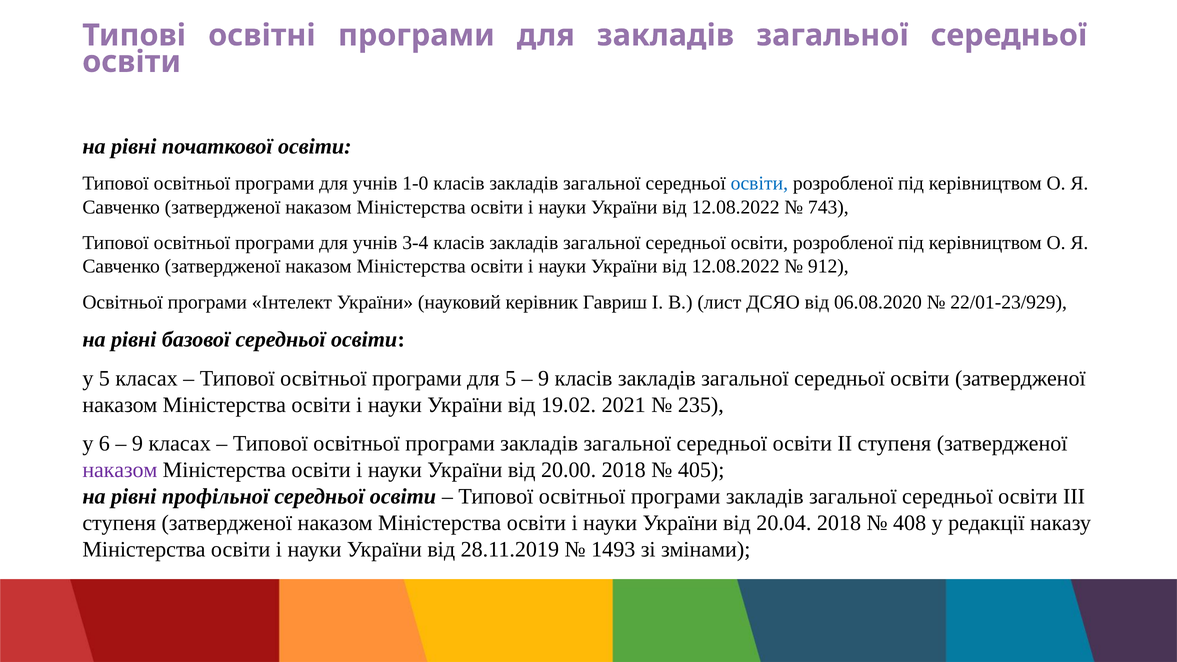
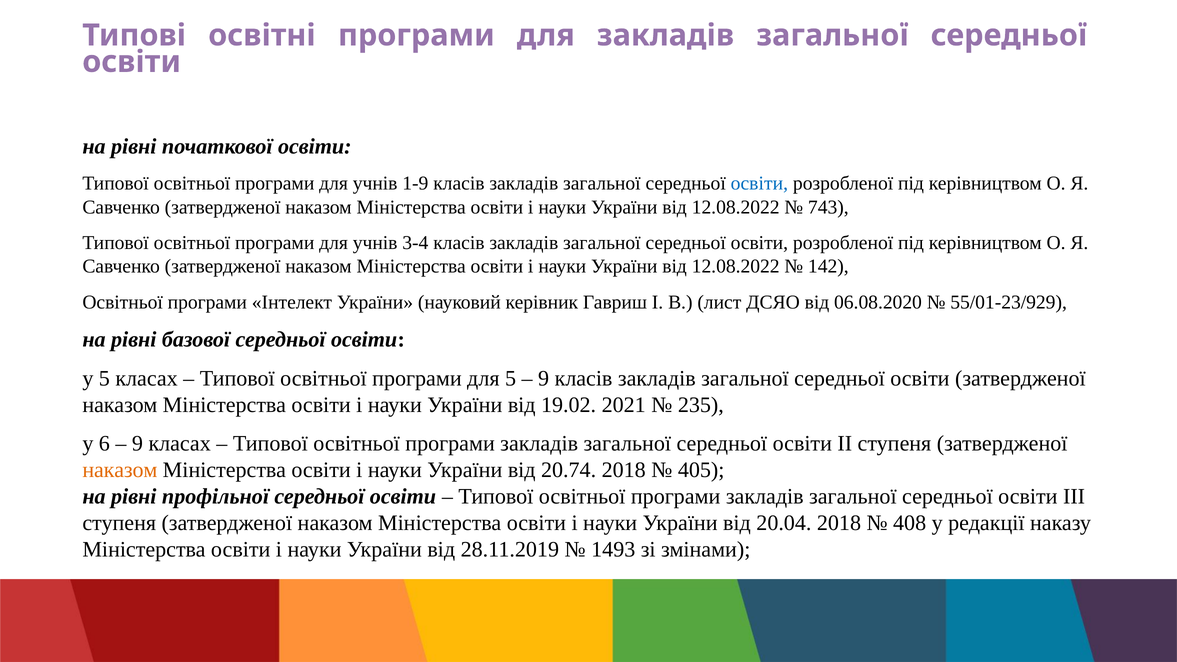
1-0: 1-0 -> 1-9 (415, 184)
912: 912 -> 142 (828, 266)
22/01-23/929: 22/01-23/929 -> 55/01-23/929 (1009, 302)
наказом colour: purple -> orange (120, 470)
20.00: 20.00 -> 20.74 (569, 470)
